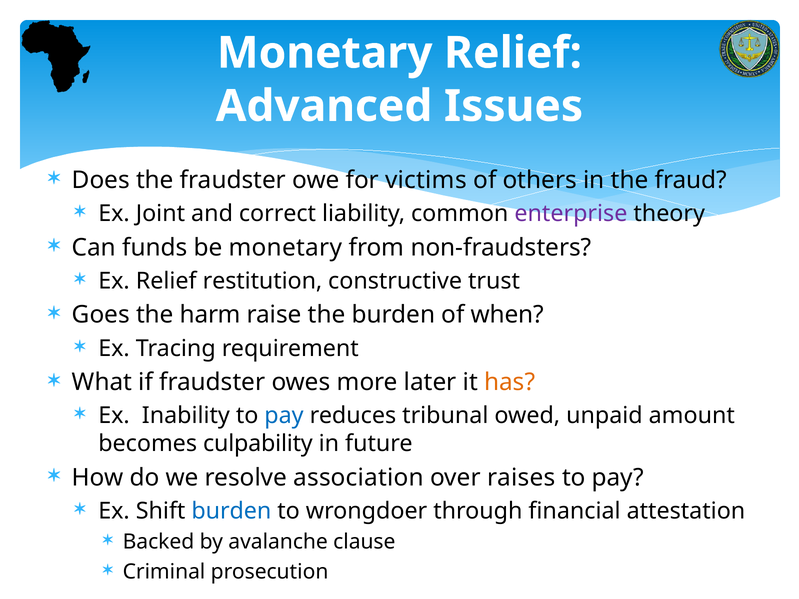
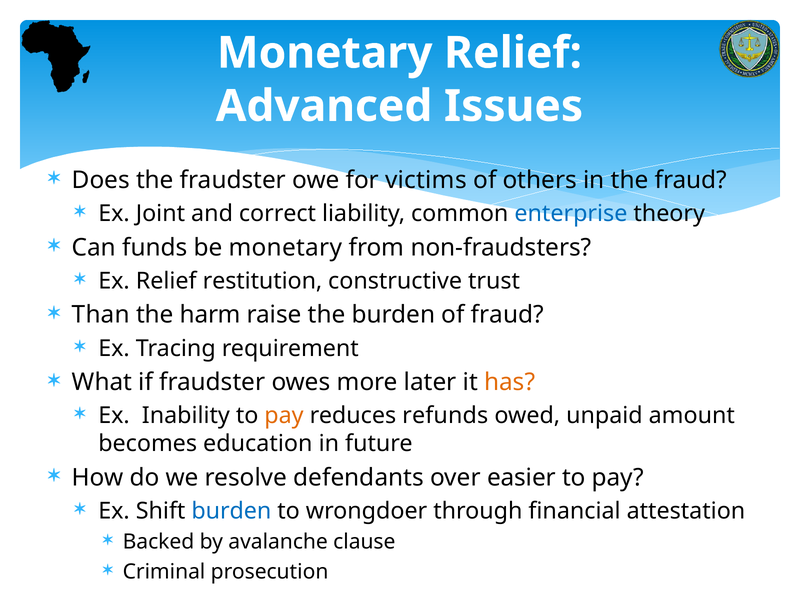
enterprise colour: purple -> blue (571, 214)
Goes: Goes -> Than (101, 315)
of when: when -> fraud (507, 315)
pay colour: blue -> orange (284, 416)
tribunal: tribunal -> refunds (445, 416)
culpability: culpability -> education (258, 444)
association: association -> defendants (359, 478)
raises: raises -> easier (521, 478)
